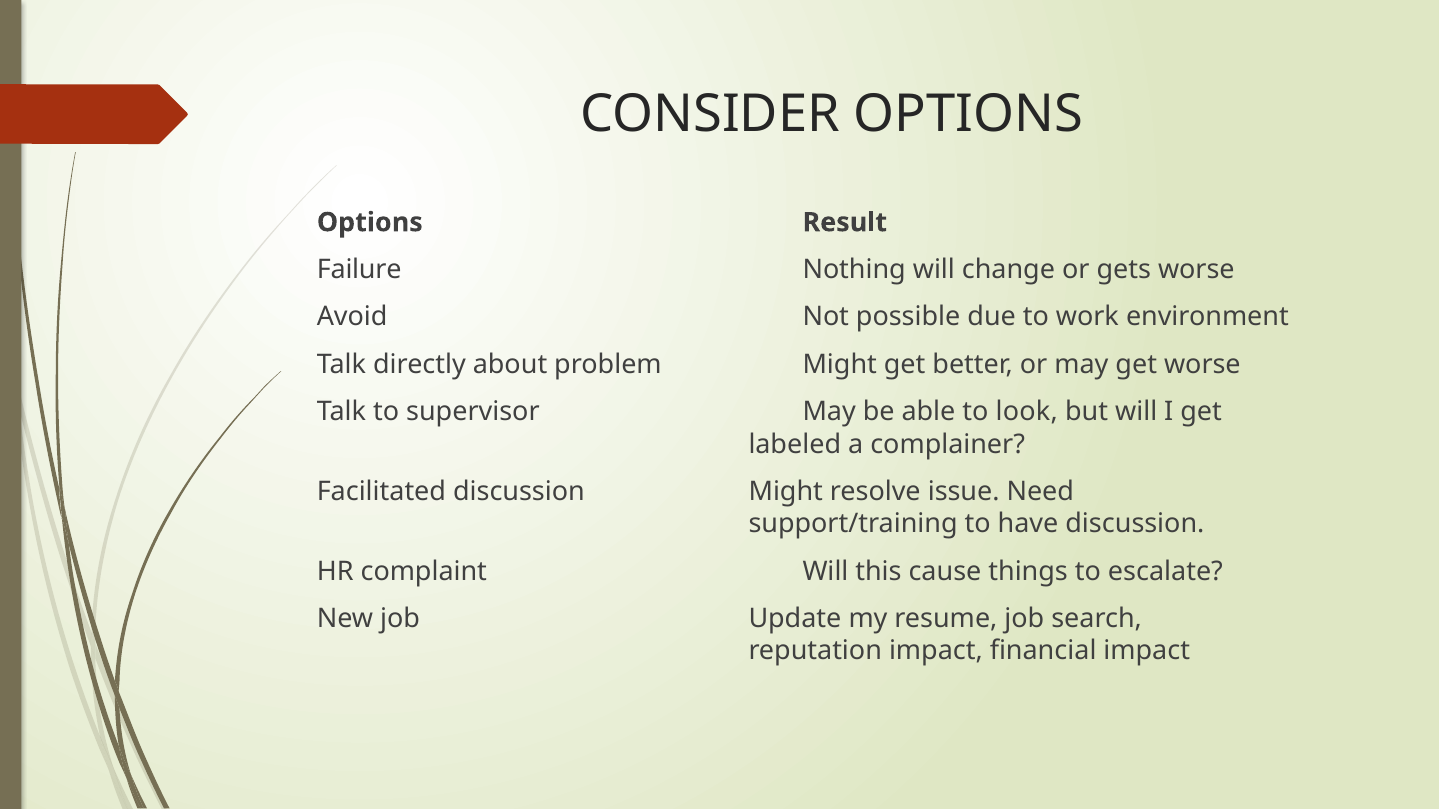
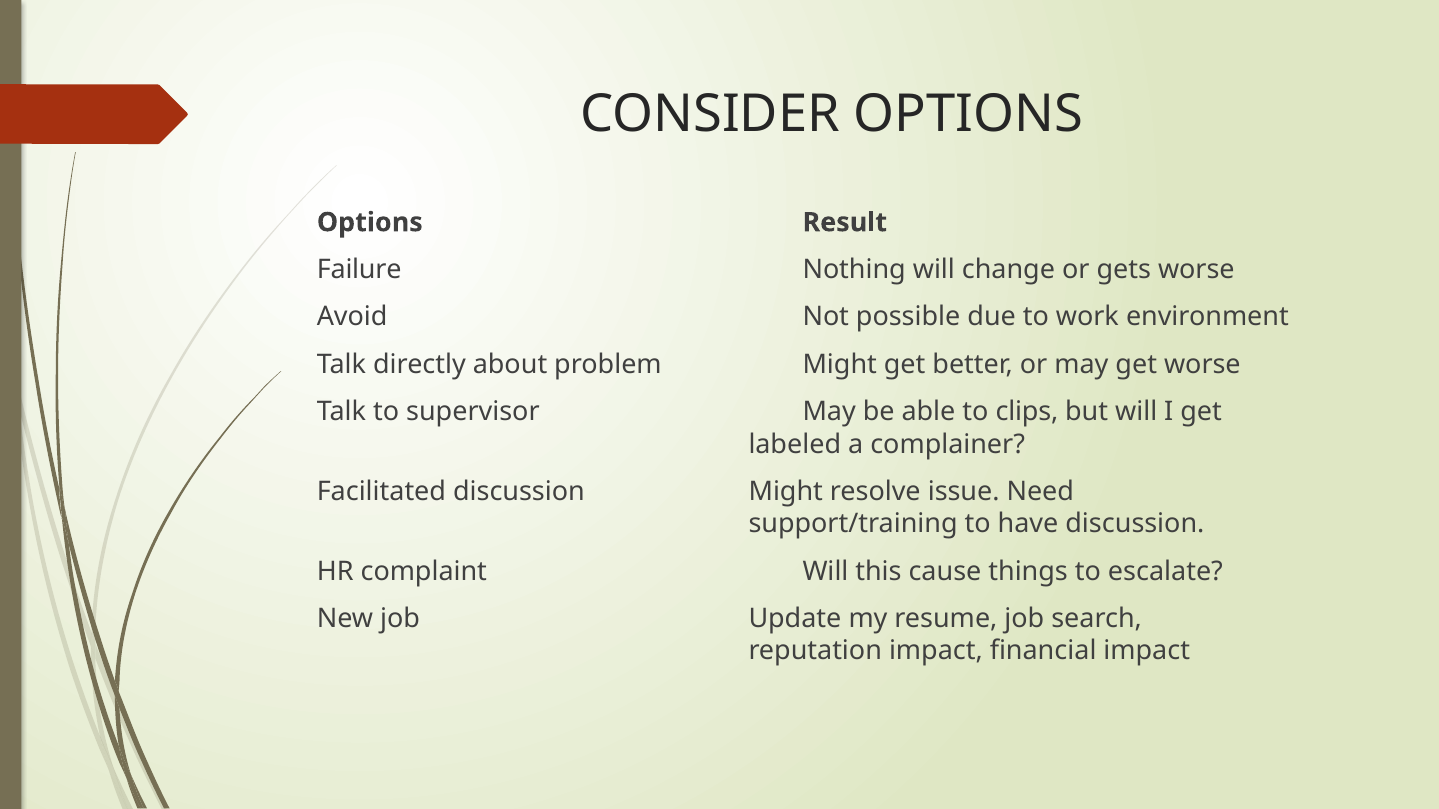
look: look -> clips (1027, 412)
